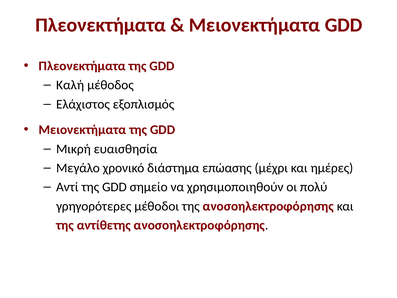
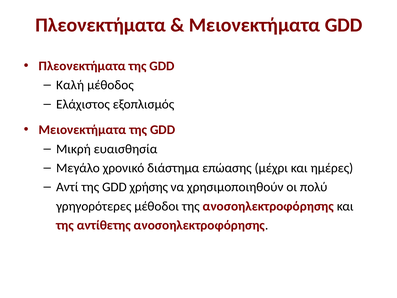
σημείο: σημείο -> χρήσης (149, 187)
